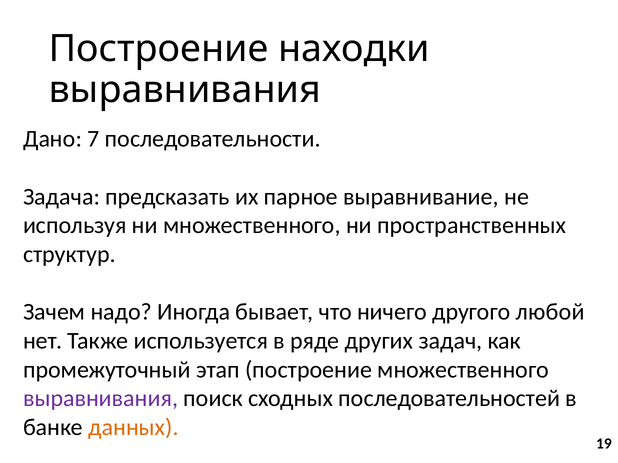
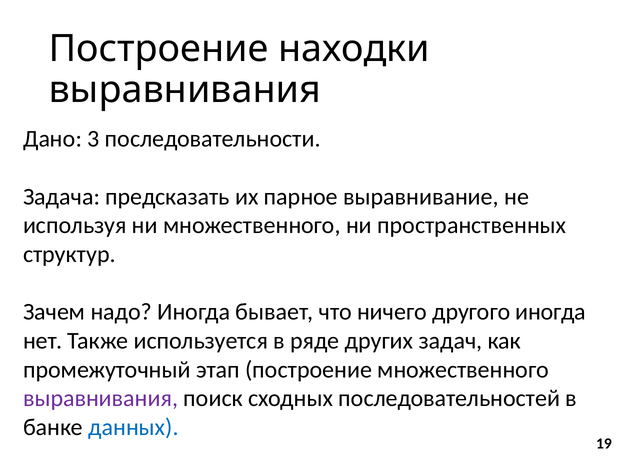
7: 7 -> 3 (93, 139)
другого любой: любой -> иногда (551, 312)
данных colour: orange -> blue (133, 428)
